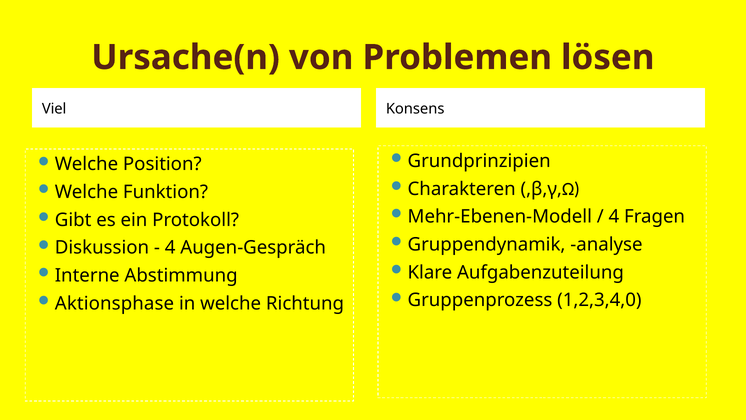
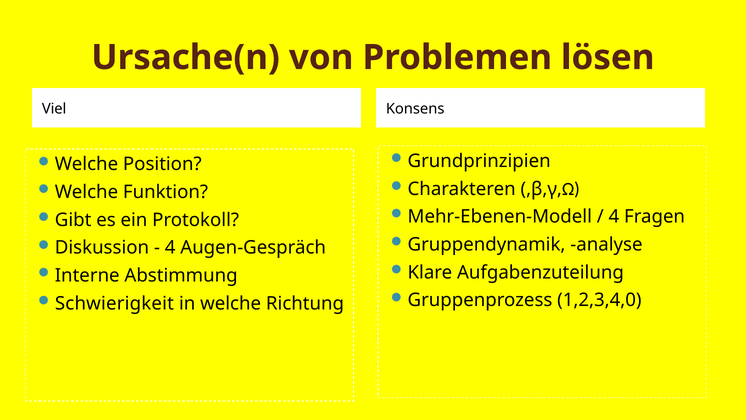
Aktionsphase: Aktionsphase -> Schwierigkeit (114, 303)
